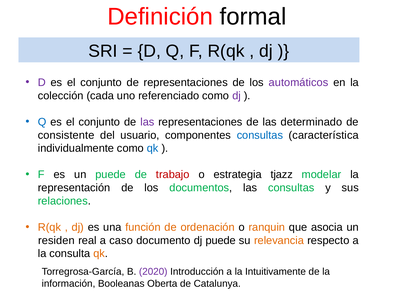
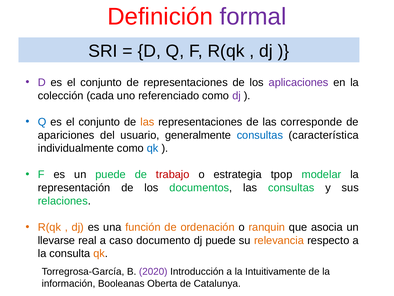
formal colour: black -> purple (253, 17)
automáticos: automáticos -> aplicaciones (299, 82)
las colour: purple -> orange (147, 122)
determinado: determinado -> corresponde (311, 122)
consistente: consistente -> apariciones (66, 135)
componentes: componentes -> generalmente (198, 135)
tjazz: tjazz -> tpop (282, 174)
residen: residen -> llevarse (56, 240)
